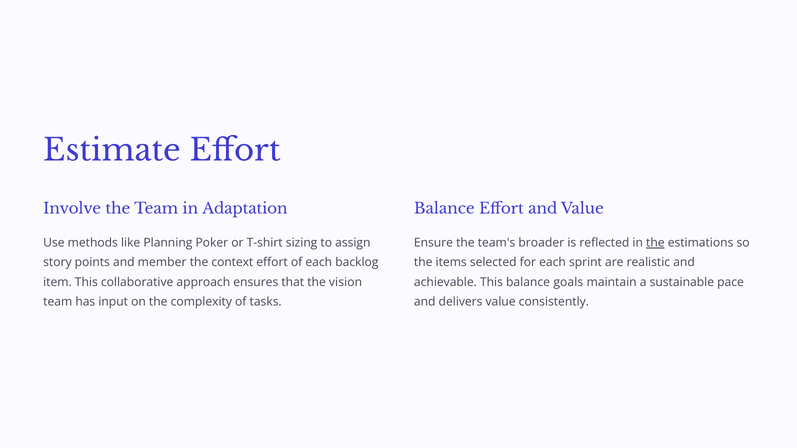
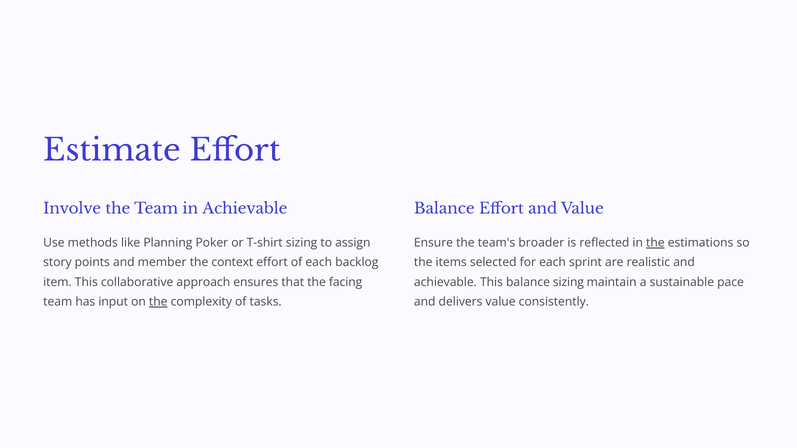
in Adaptation: Adaptation -> Achievable (245, 209)
vision: vision -> facing (346, 282)
balance goals: goals -> sizing (568, 282)
the underline: none -> present (158, 302)
